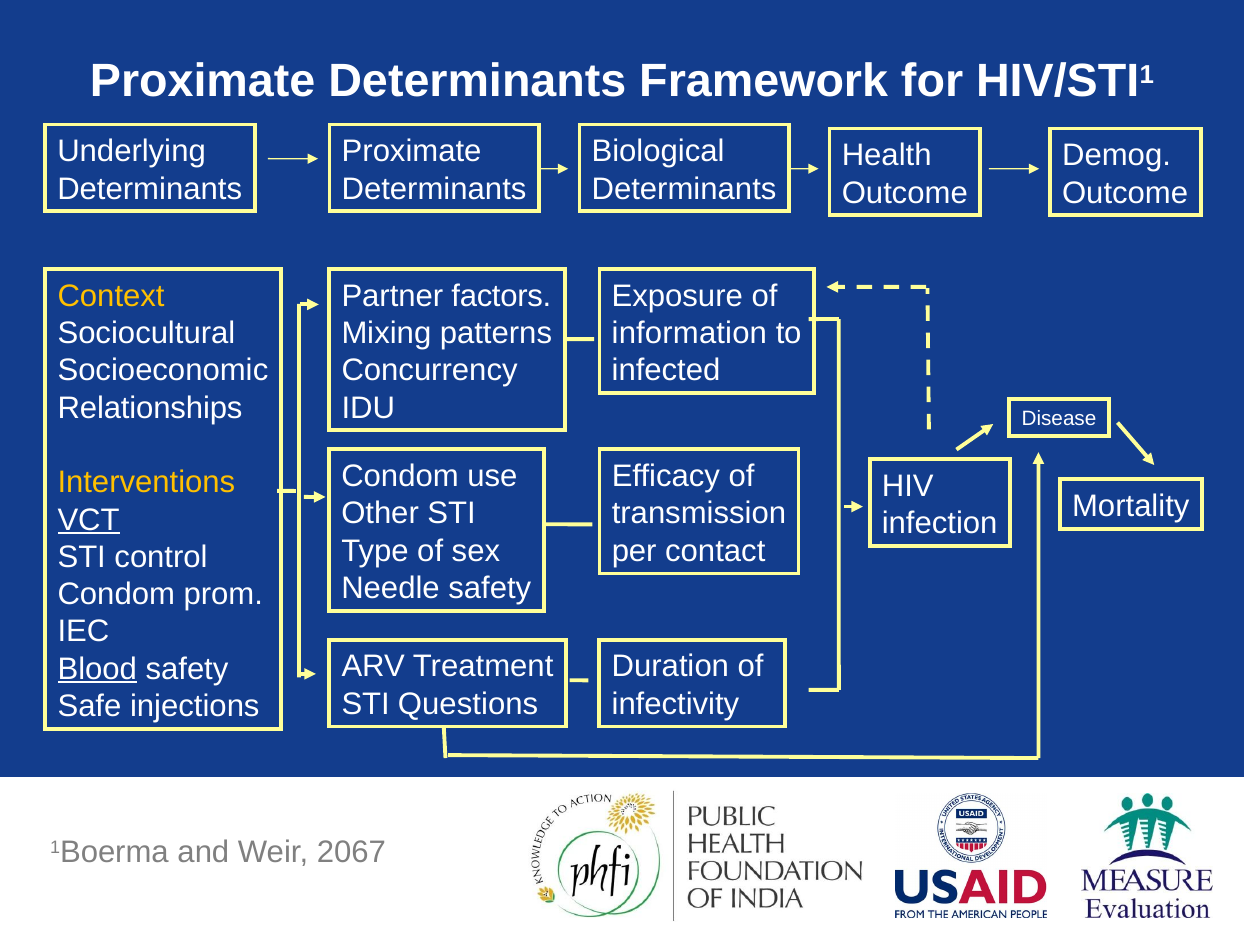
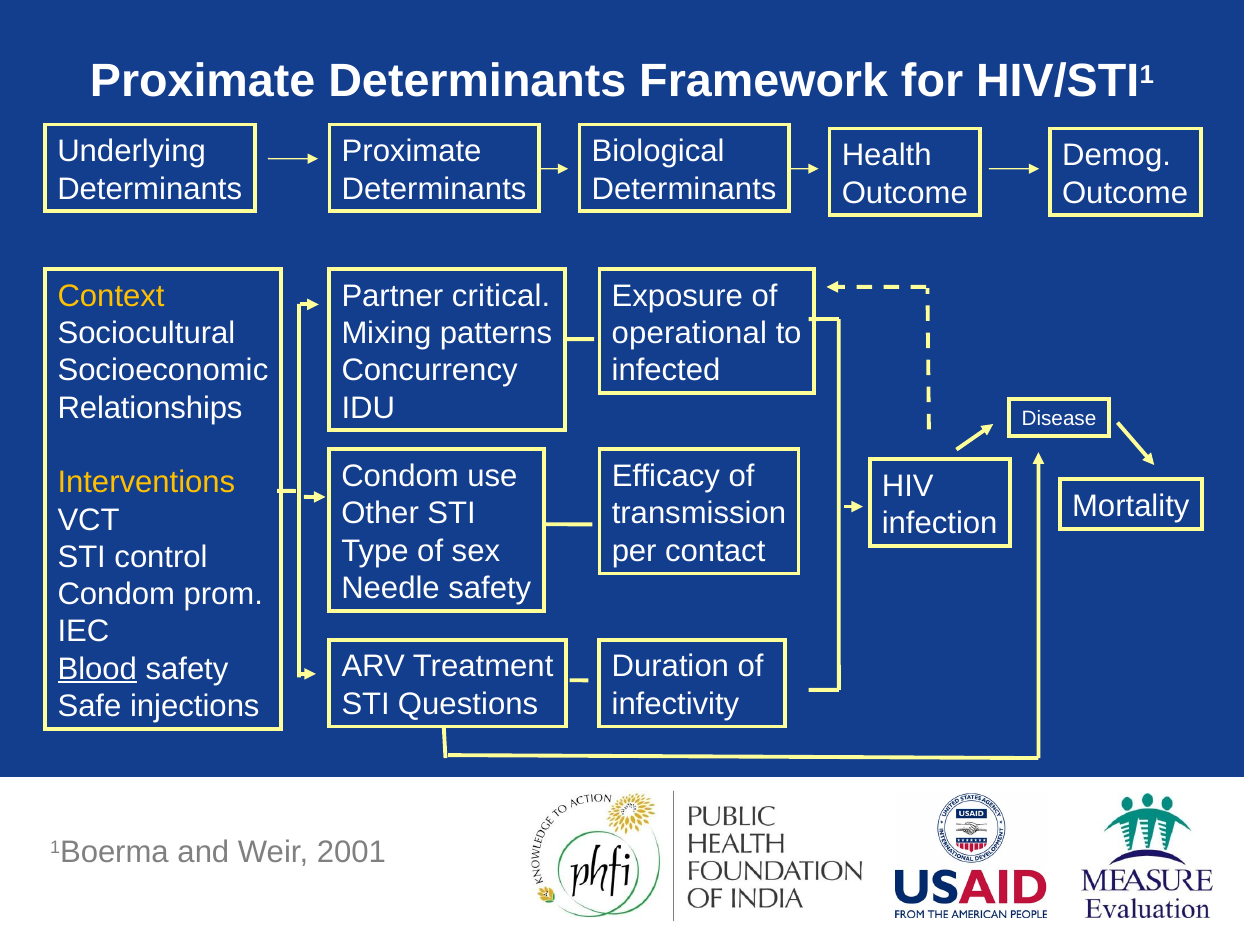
factors: factors -> critical (501, 296)
information: information -> operational (689, 333)
VCT underline: present -> none (89, 520)
2067: 2067 -> 2001 (351, 853)
